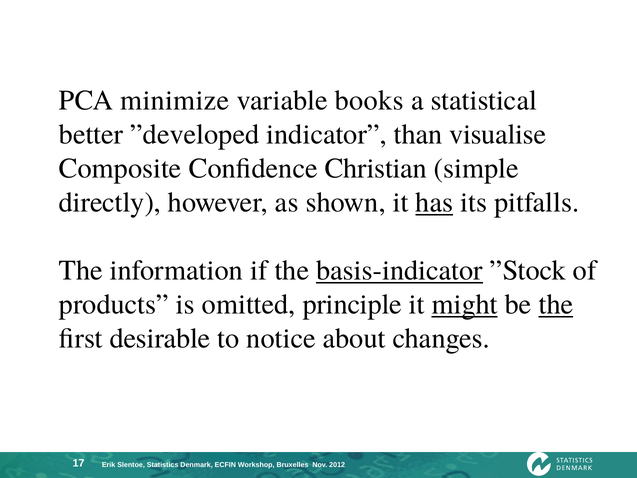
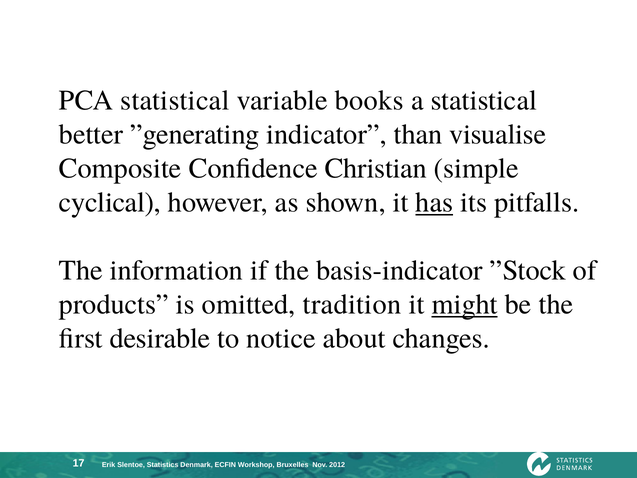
PCA minimize: minimize -> statistical (175, 100)
”developed: ”developed -> ”generating (195, 134)
directly: directly -> cyclical (110, 202)
basis-indicator underline: present -> none (400, 270)
principle: principle -> tradition (352, 304)
the underline: present -> none (556, 304)
